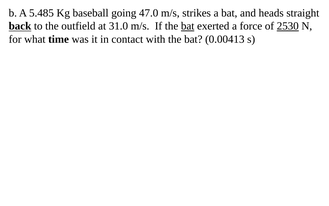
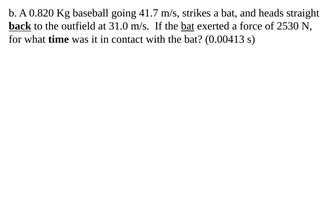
5.485: 5.485 -> 0.820 (41, 13)
47.0: 47.0 -> 41.7 (149, 13)
2530 underline: present -> none (288, 26)
